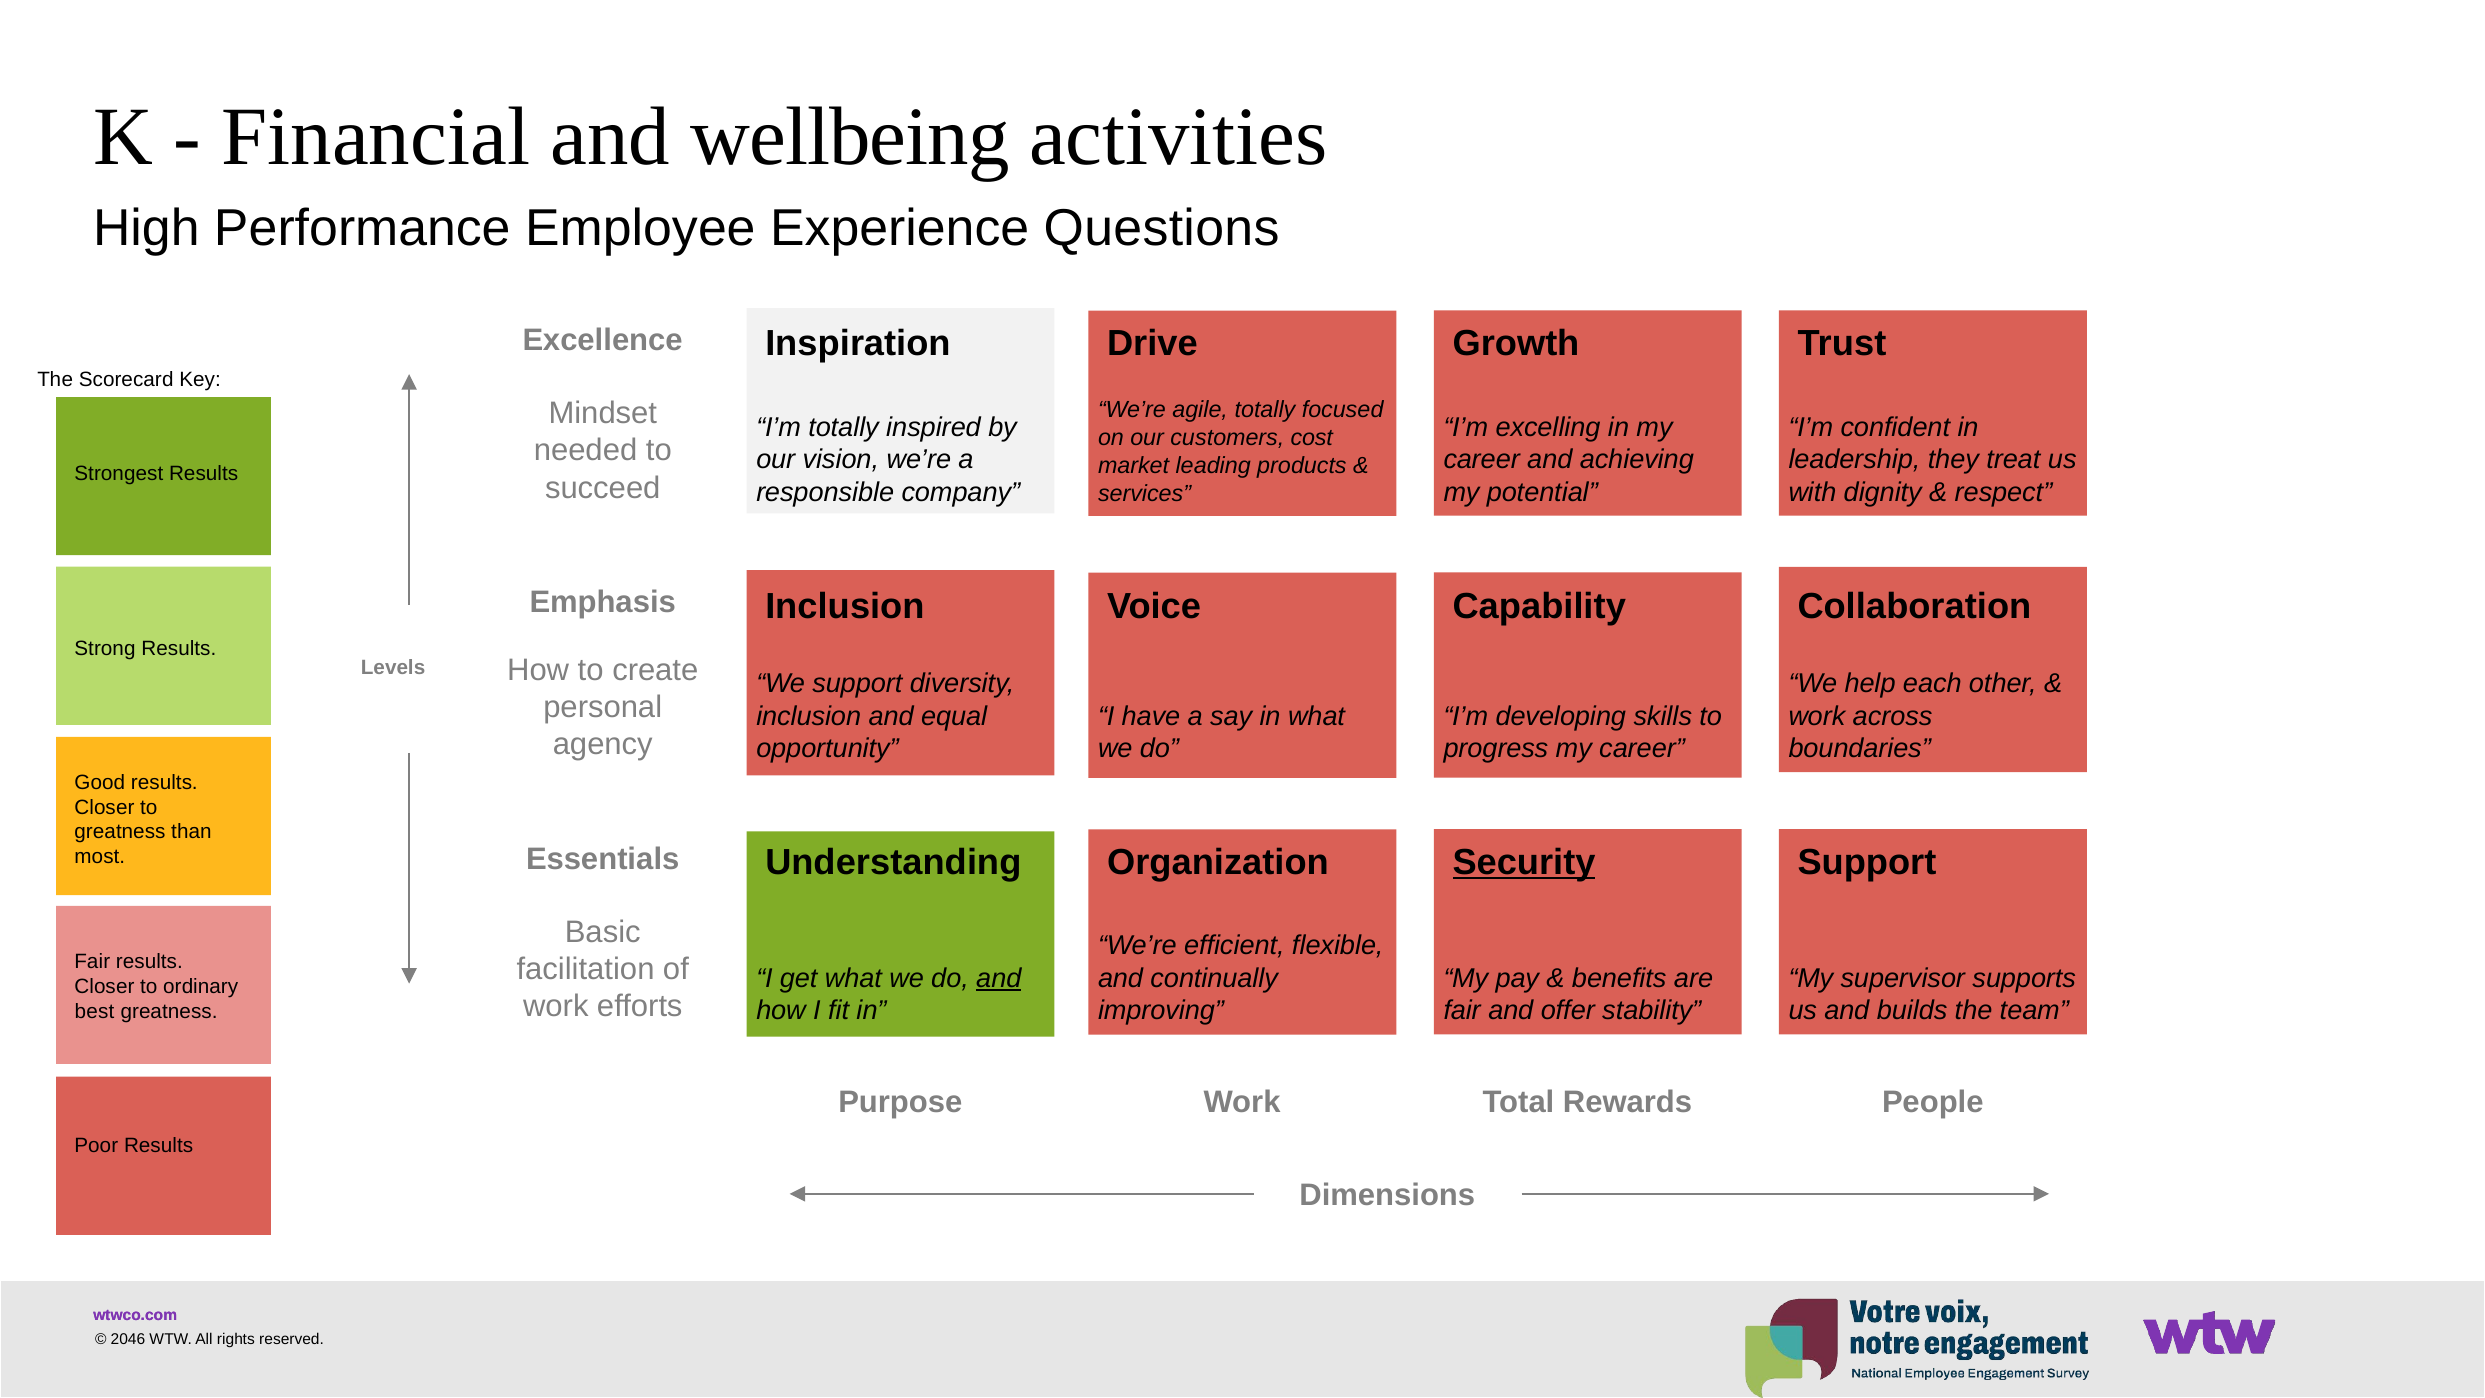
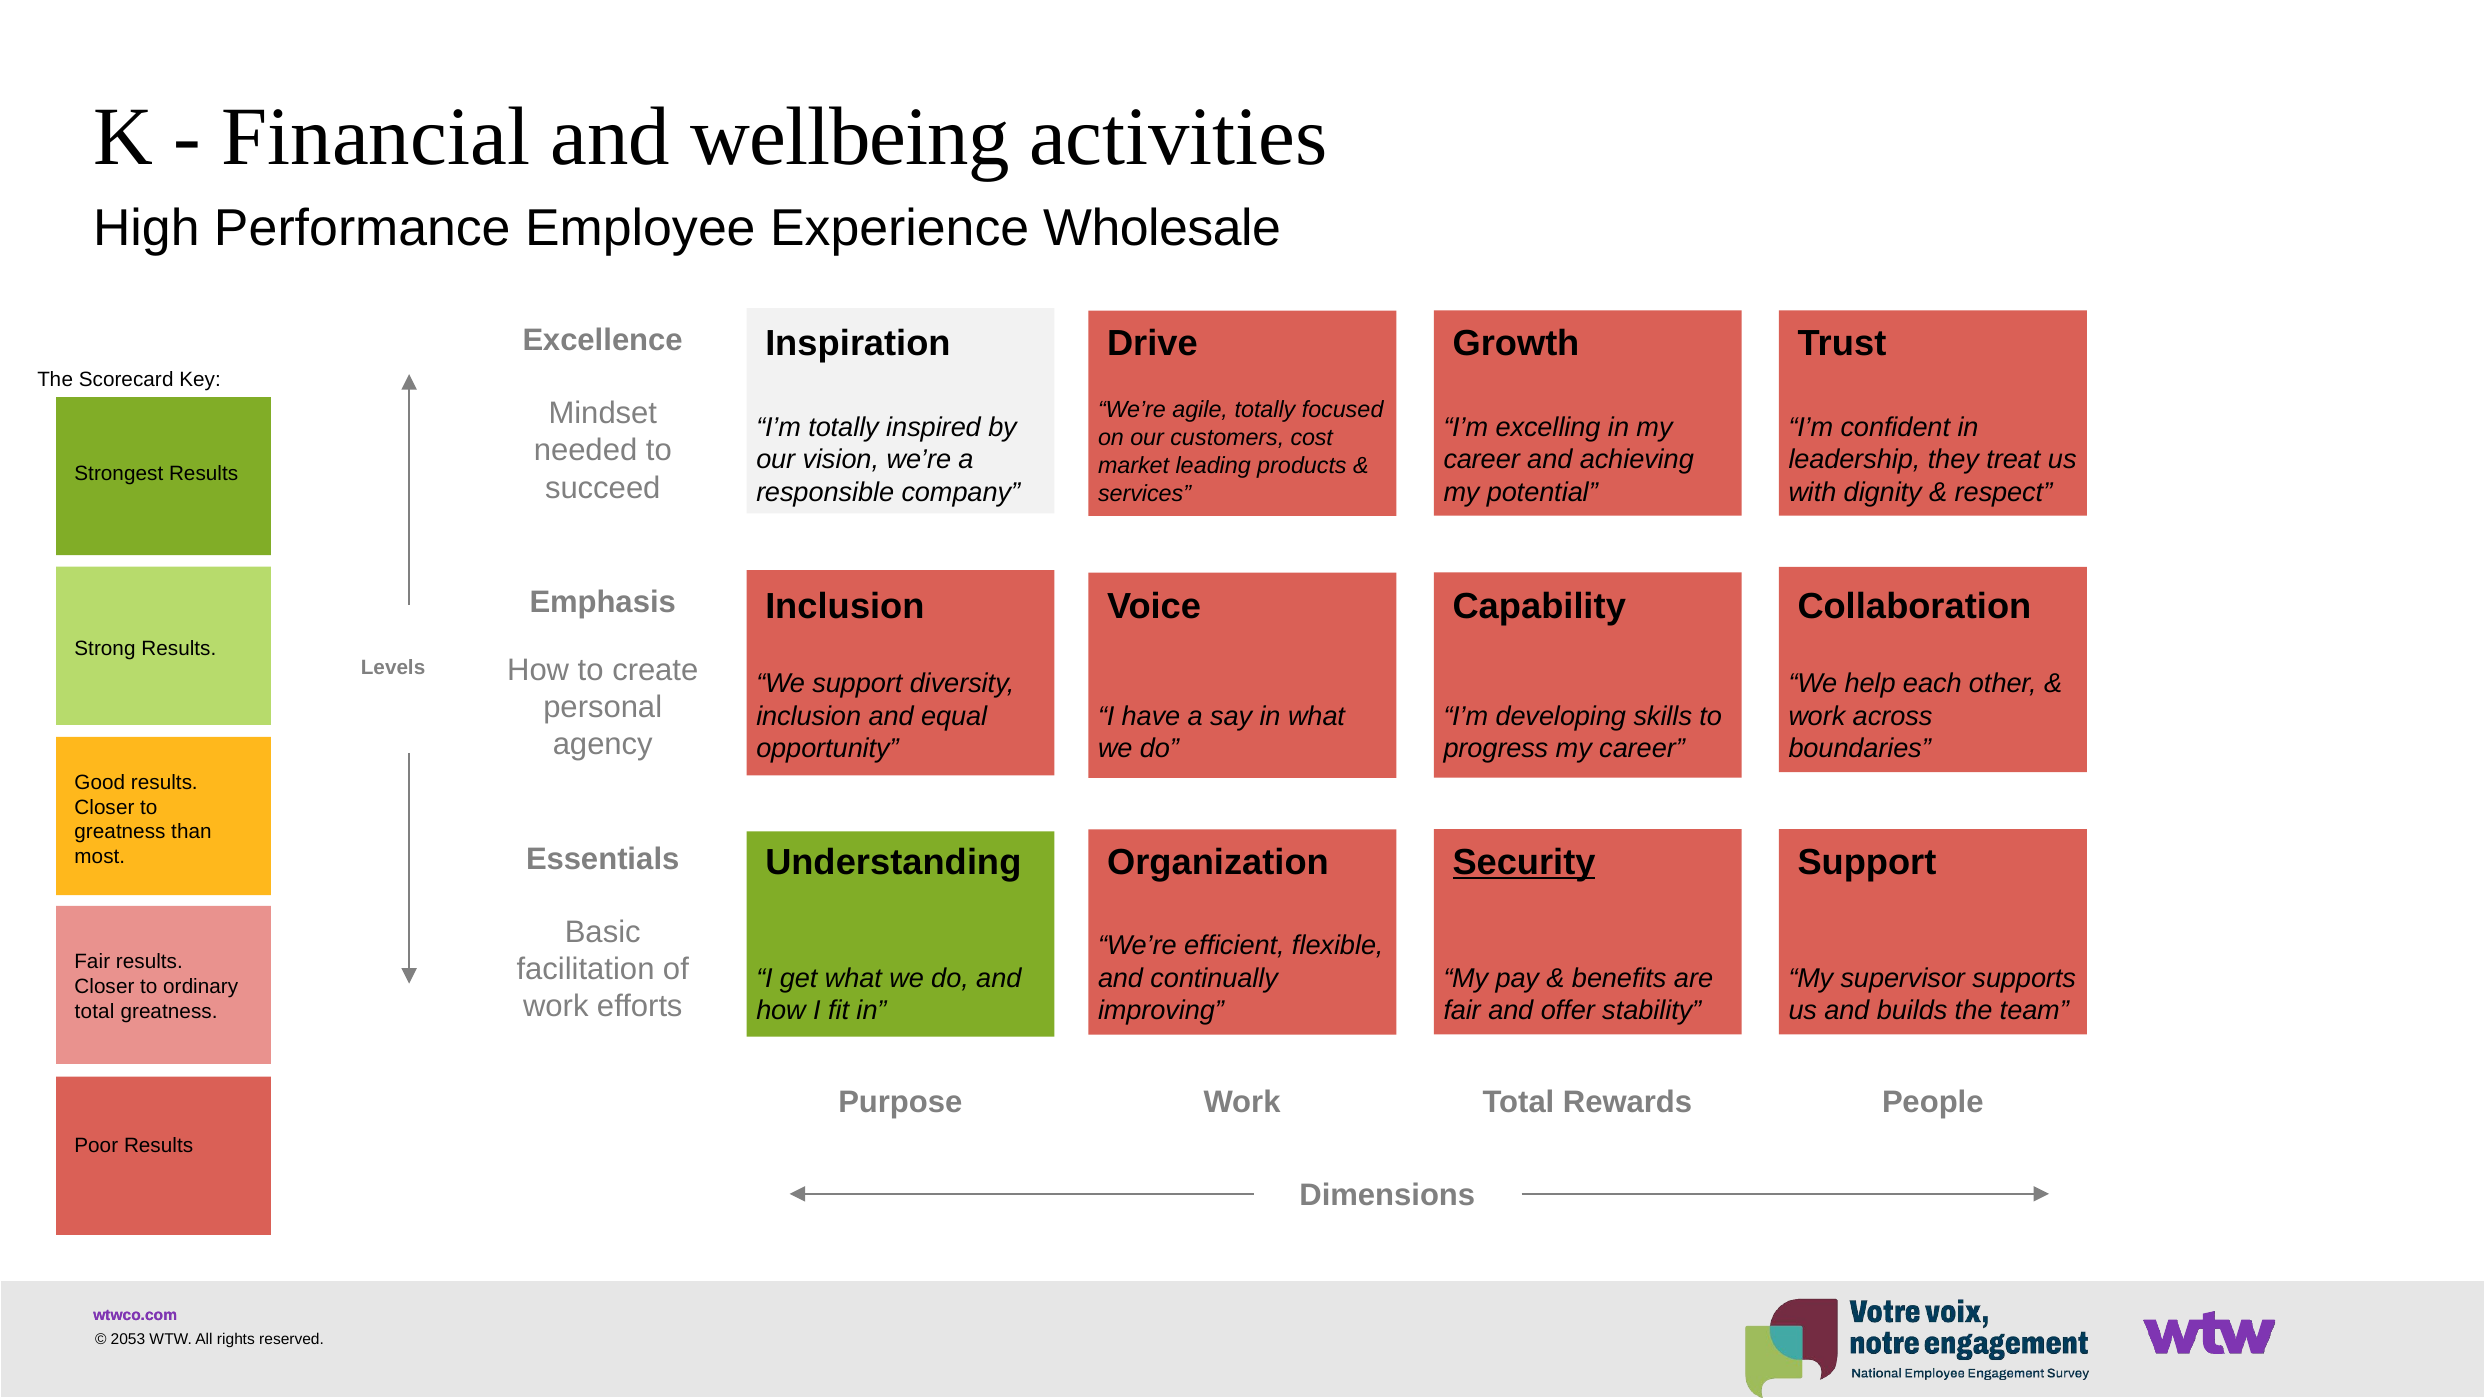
Questions: Questions -> Wholesale (1162, 229)
and underline: present -> none (999, 978)
best: best -> total (95, 1011)
2046: 2046 -> 2053 (128, 1339)
